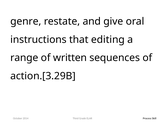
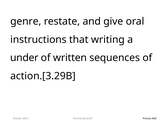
editing: editing -> writing (108, 40)
range: range -> under (24, 58)
